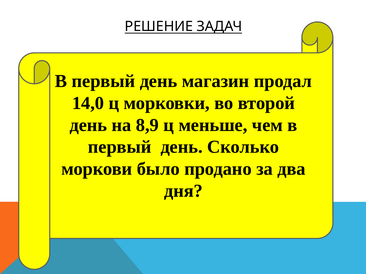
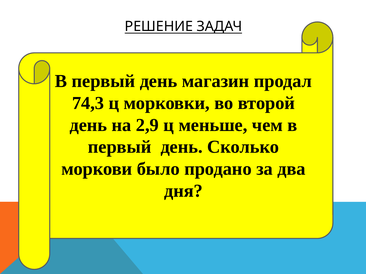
14,0: 14,0 -> 74,3 (88, 103)
8,9: 8,9 -> 2,9 (147, 125)
